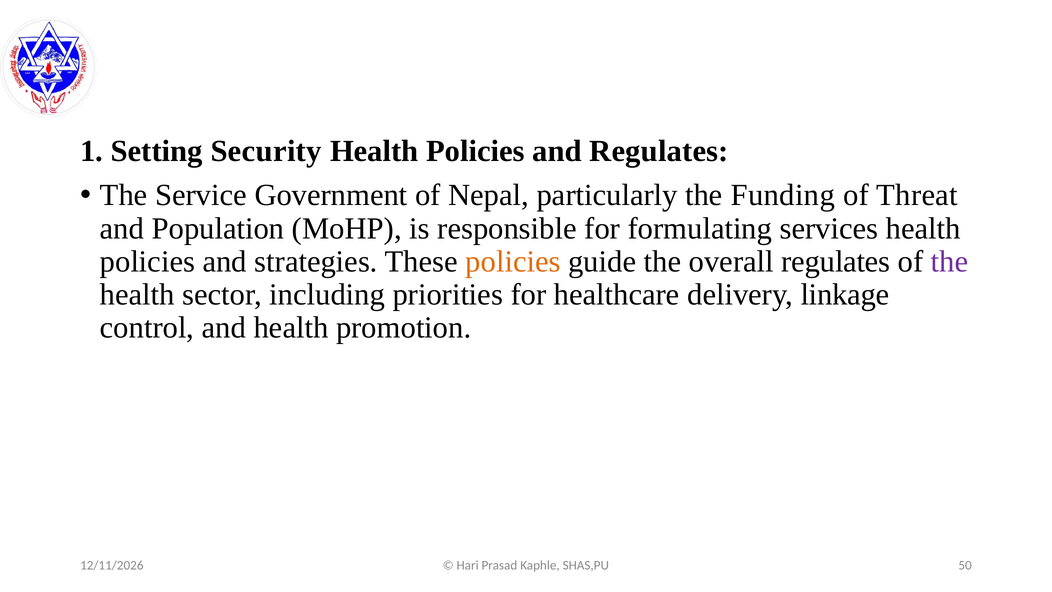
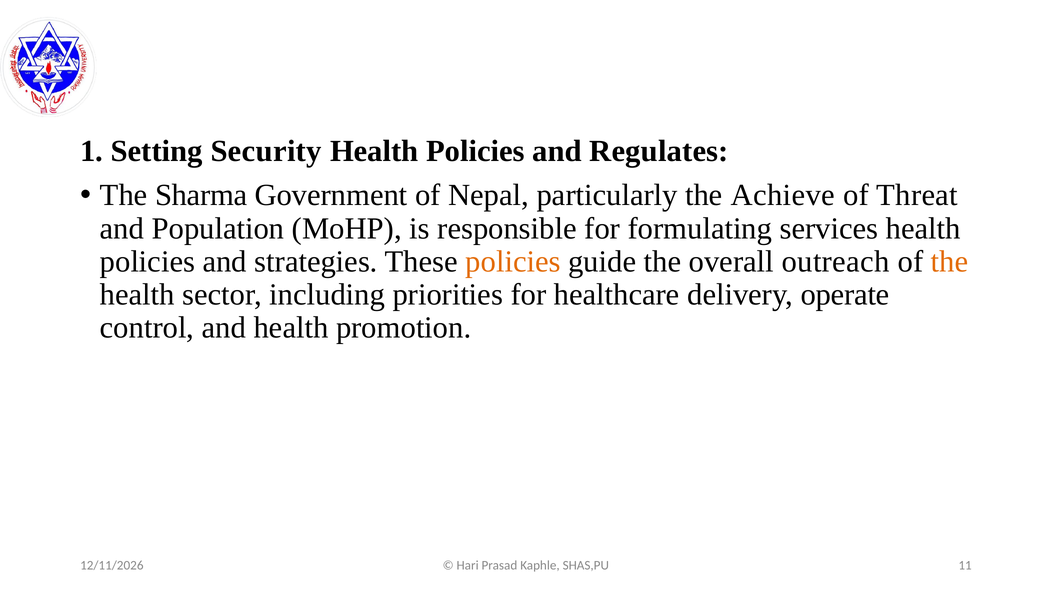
Service: Service -> Sharma (201, 195)
Funding: Funding -> Achieve (783, 195)
overall regulates: regulates -> outreach (836, 261)
the colour: purple -> orange (950, 261)
linkage: linkage -> operate (845, 295)
50: 50 -> 11 (965, 565)
